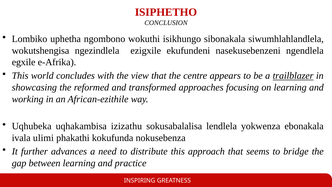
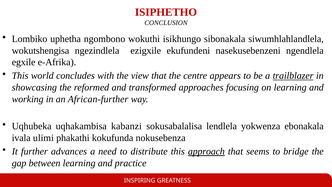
African-ezithile: African-ezithile -> African-further (98, 99)
izizathu: izizathu -> kabanzi (126, 126)
approach underline: none -> present (206, 151)
